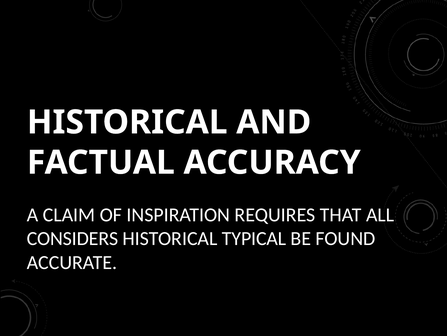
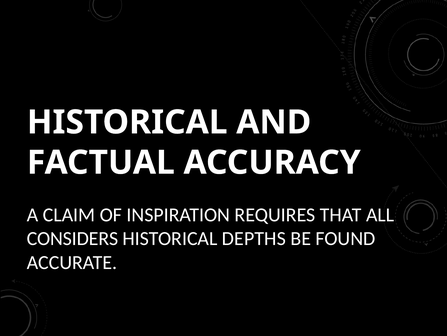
TYPICAL: TYPICAL -> DEPTHS (254, 238)
